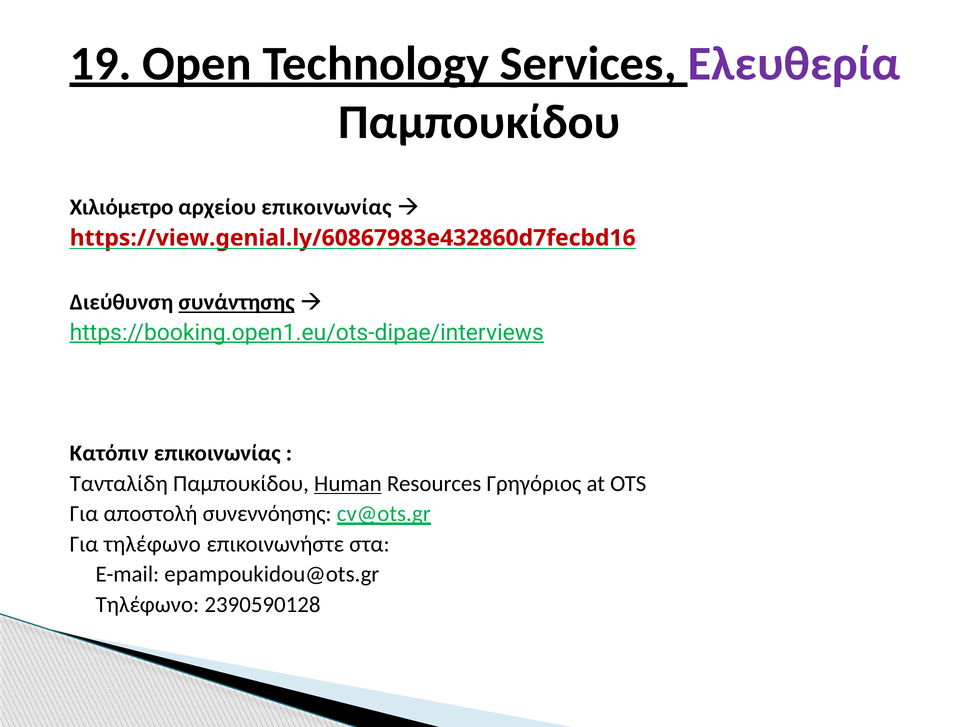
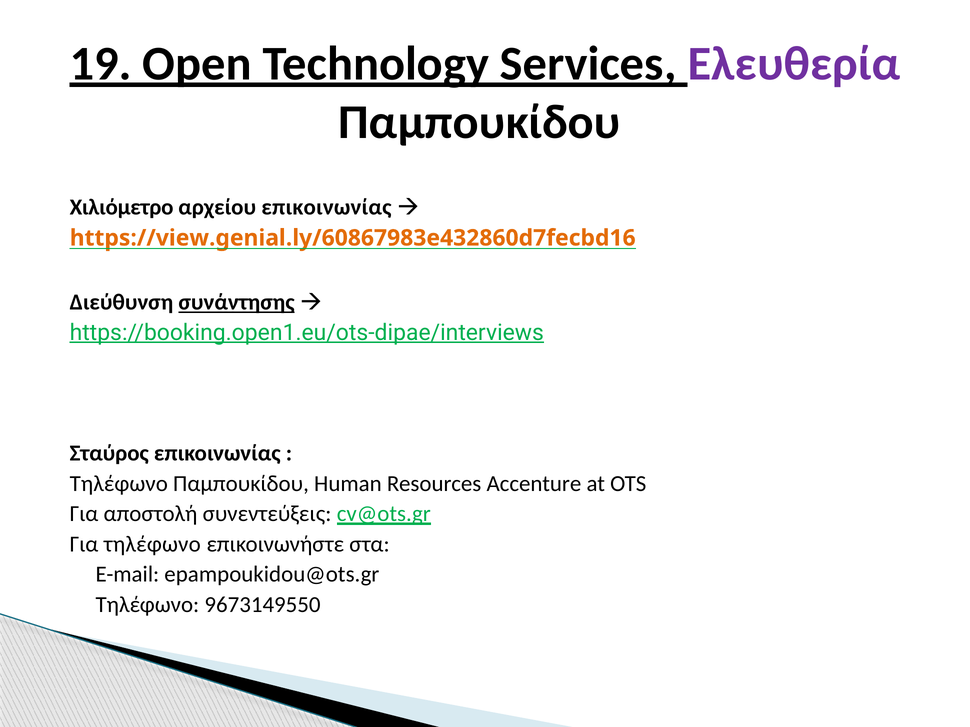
https://view.genial.ly/60867983e432860d7fecbd16 colour: red -> orange (353, 238)
Κατόπιν: Κατόπιν -> Σταύρος (109, 454)
Τανταλίδη: Τανταλίδη -> Τηλέφωνο (119, 484)
Ηuman underline: present -> none (348, 484)
Γρηγόριος: Γρηγόριος -> Accenture (534, 484)
συνεννόησης: συνεννόησης -> συνεντεύξεις (267, 514)
2390590128: 2390590128 -> 9673149550 (263, 605)
